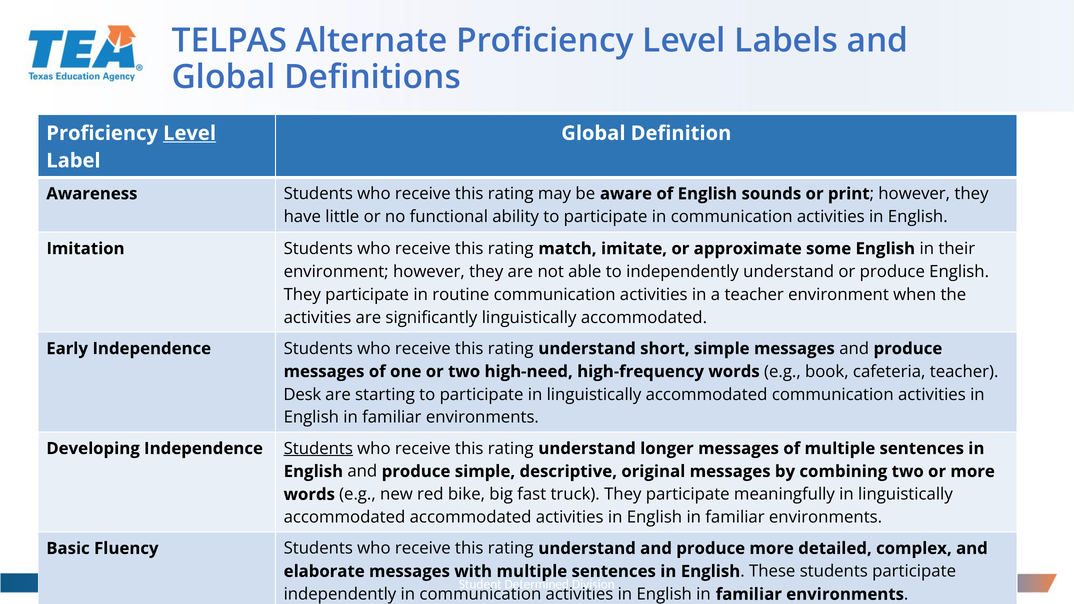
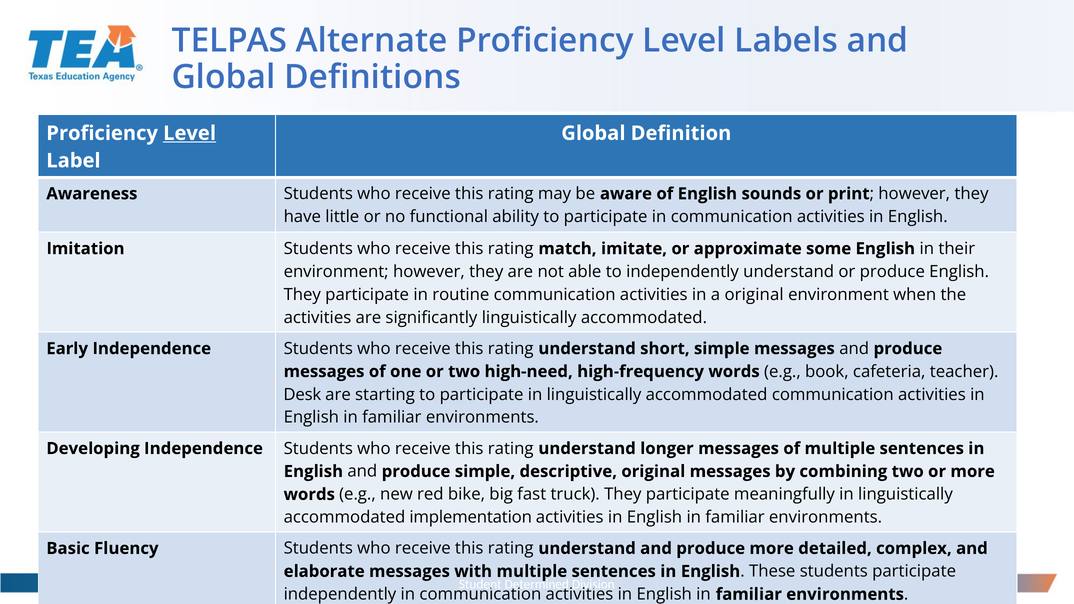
a teacher: teacher -> original (754, 295)
Students underline: present -> none (318, 449)
accommodated accommodated: accommodated -> implementation (471, 517)
